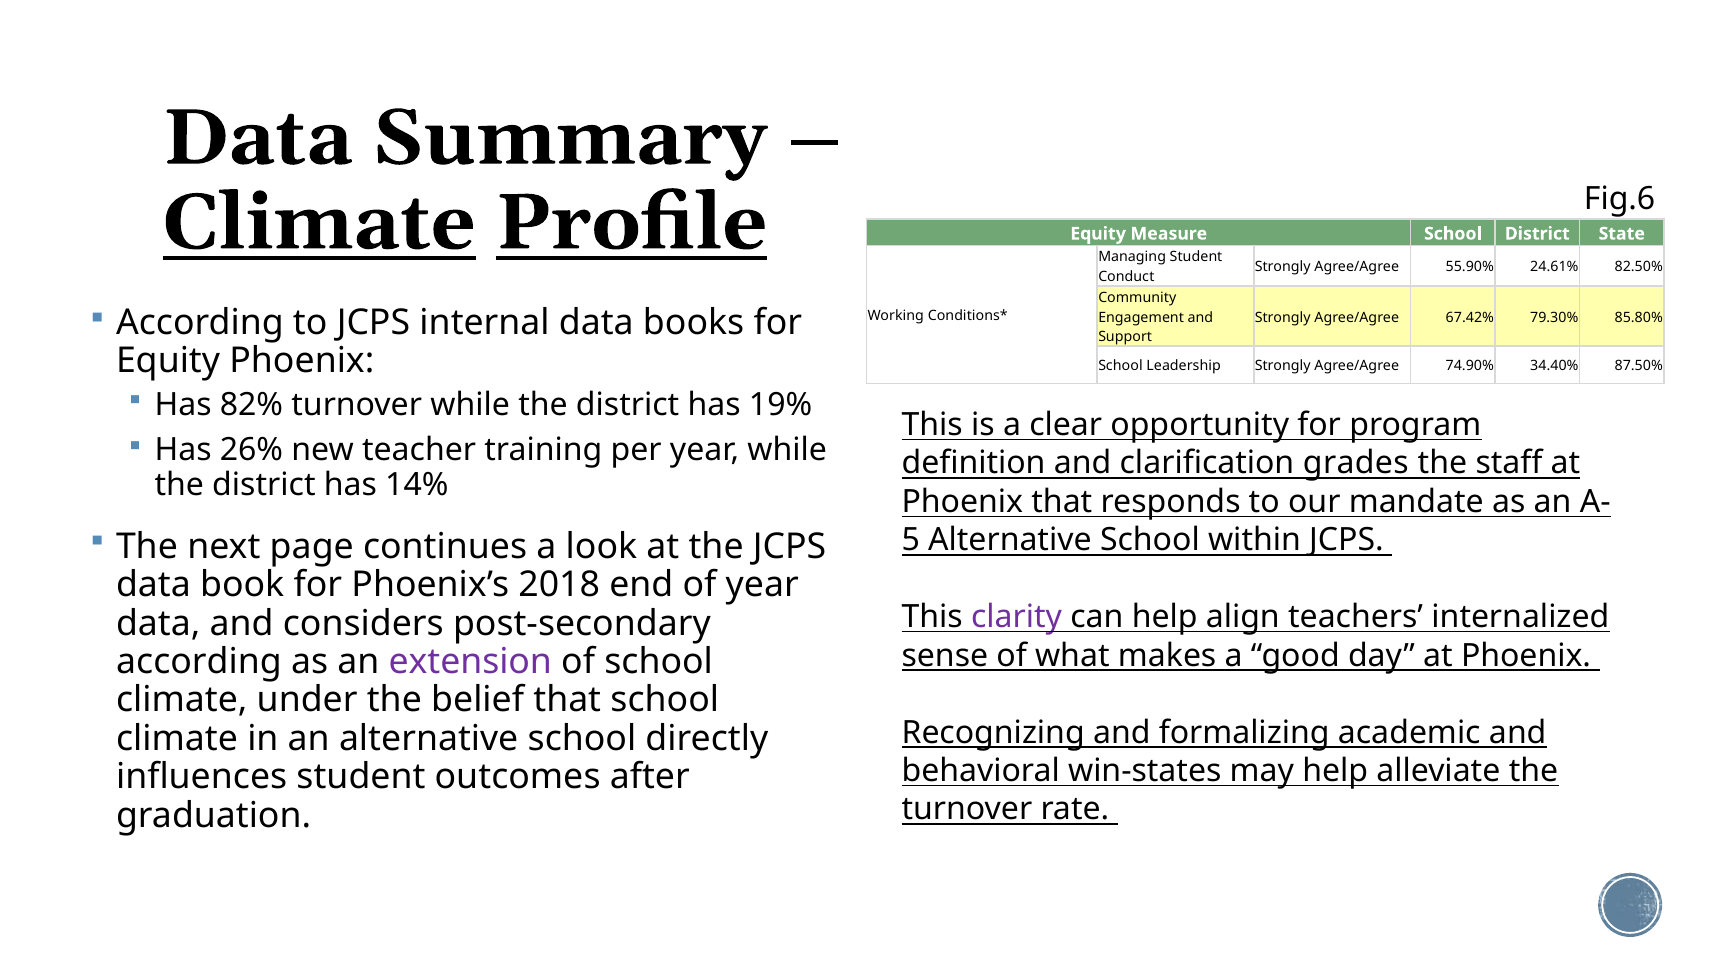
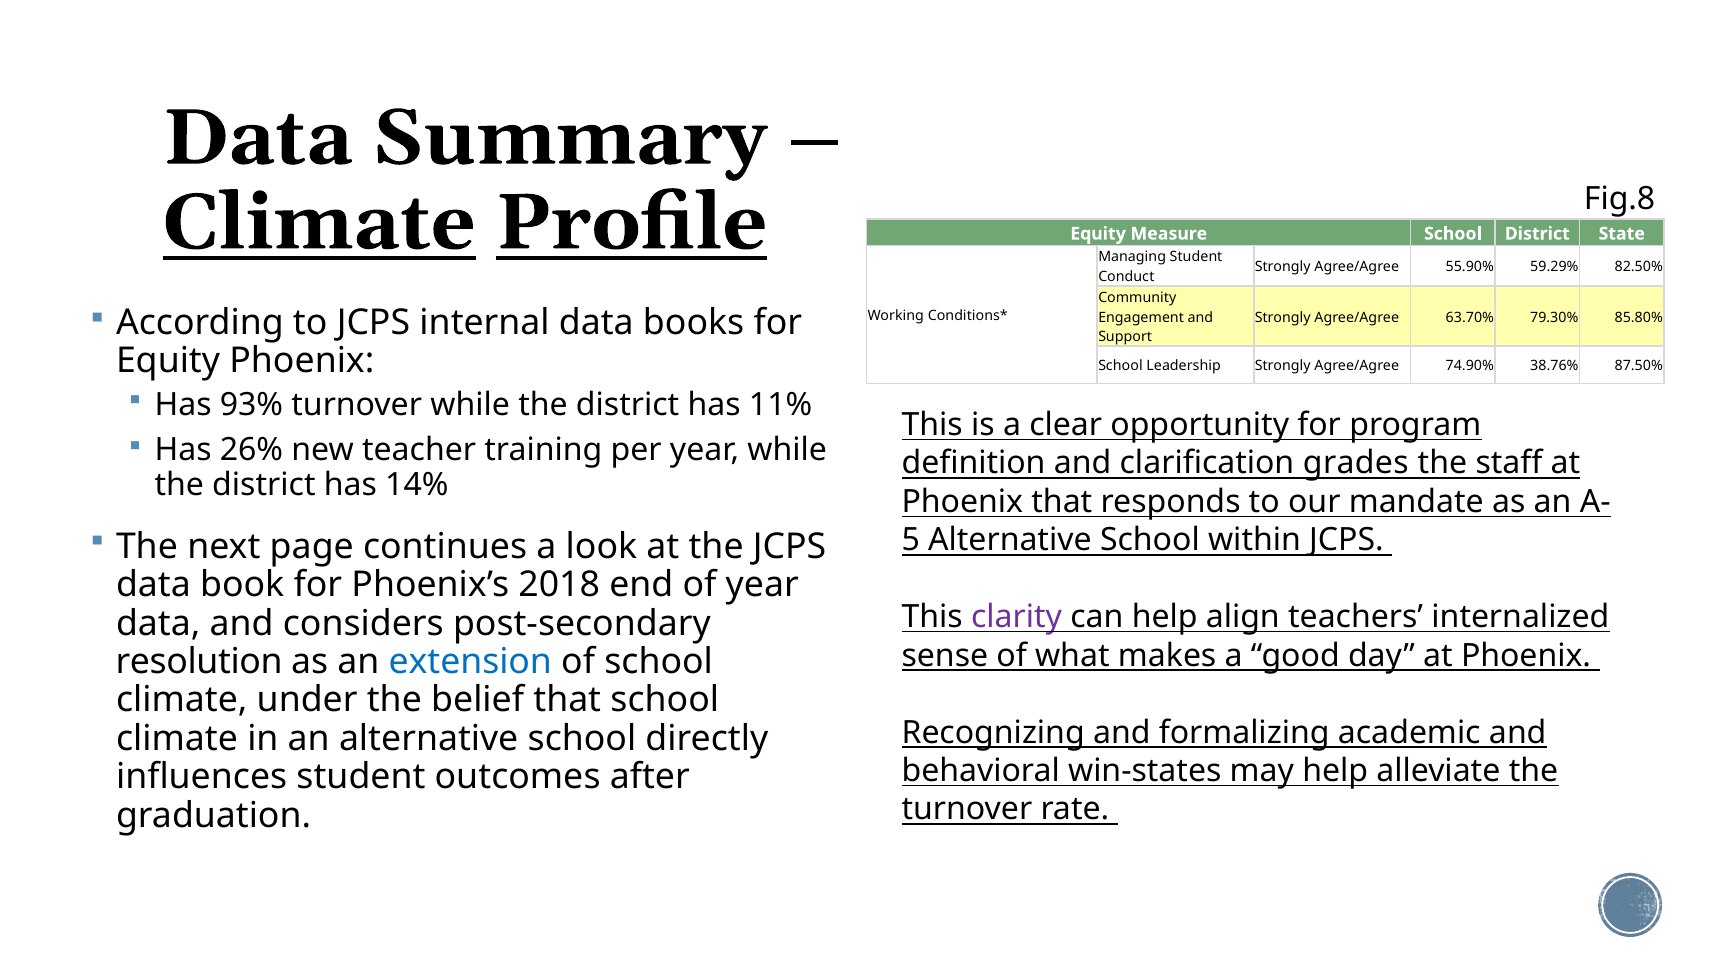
Fig.6: Fig.6 -> Fig.8 (1620, 199)
24.61%: 24.61% -> 59.29% (1554, 267)
67.42%: 67.42% -> 63.70% (1470, 317)
34.40%: 34.40% -> 38.76% (1554, 366)
82%: 82% -> 93% (252, 405)
19%: 19% -> 11% (781, 405)
according: according -> resolution (199, 662)
extension colour: purple -> blue (470, 662)
